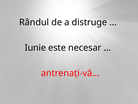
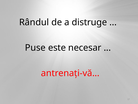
Iunie: Iunie -> Puse (35, 48)
